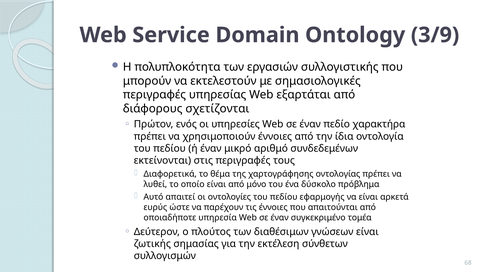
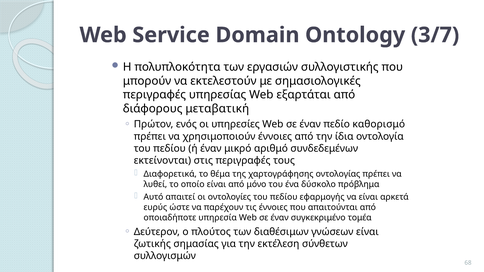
3/9: 3/9 -> 3/7 (435, 35)
σχετίζονται: σχετίζονται -> μεταβατική (217, 109)
χαρακτήρα: χαρακτήρα -> καθορισμό (379, 124)
